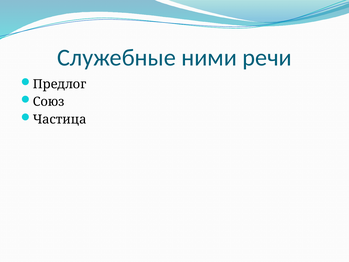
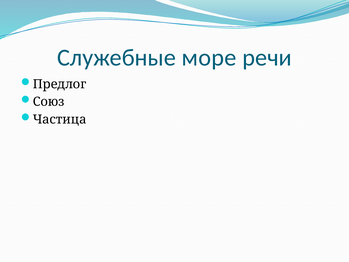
ними: ними -> море (209, 58)
